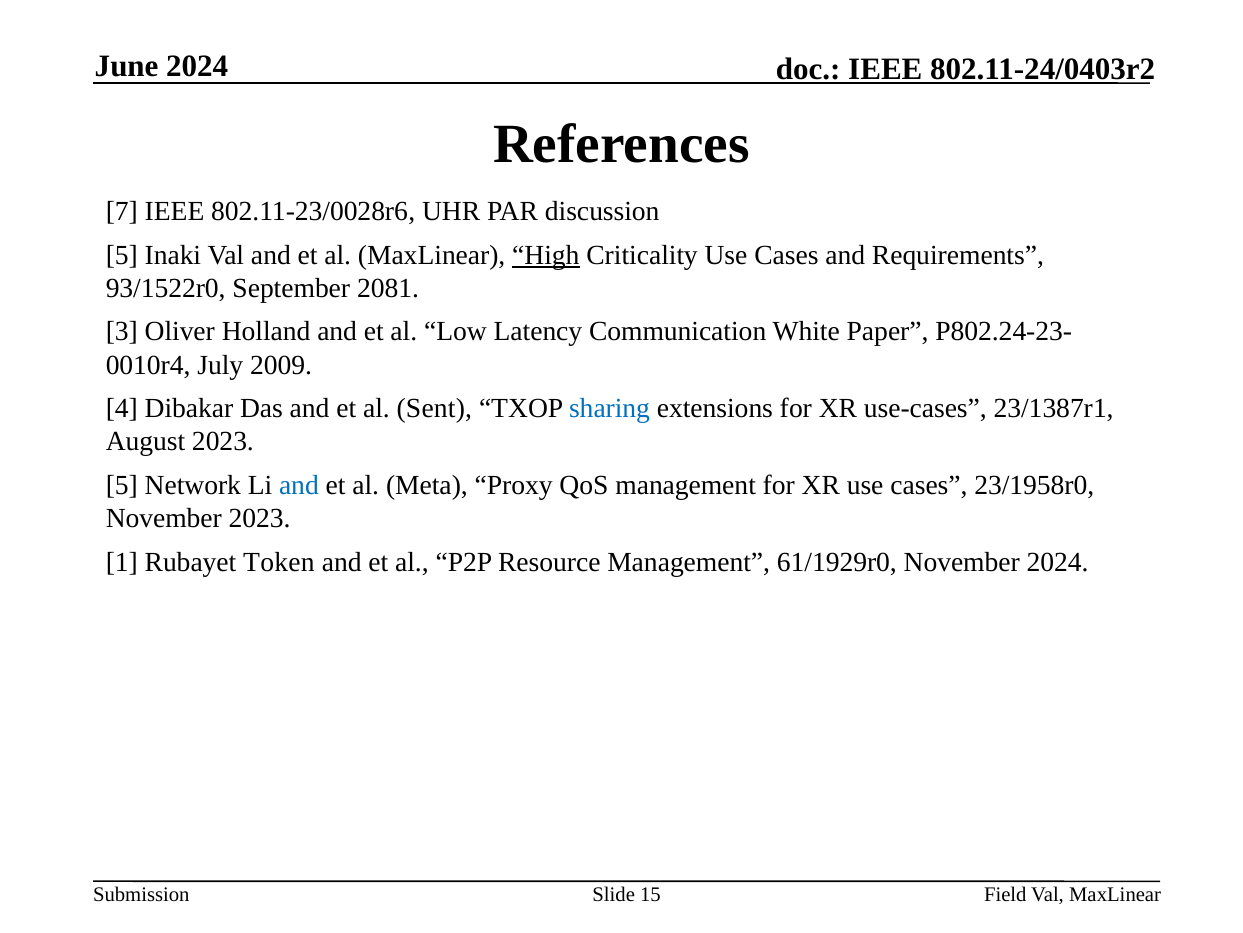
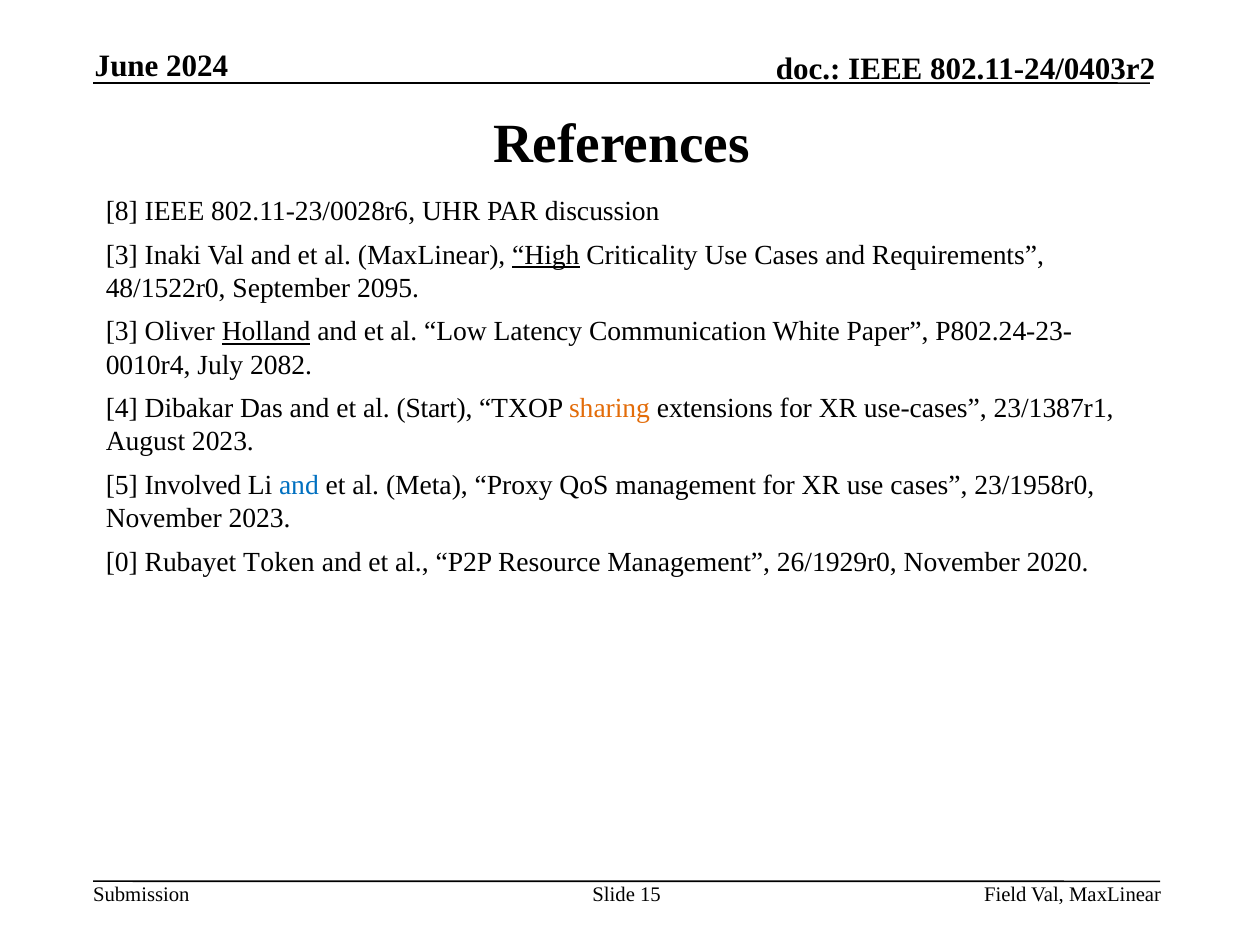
7: 7 -> 8 (122, 211)
5: 5 -> 3 (122, 255)
93/1522r0: 93/1522r0 -> 48/1522r0 (166, 288)
2081: 2081 -> 2095 (388, 288)
Holland underline: none -> present (266, 332)
2009: 2009 -> 2082 (281, 365)
Sent: Sent -> Start (435, 408)
sharing colour: blue -> orange (610, 408)
Network: Network -> Involved (193, 485)
1: 1 -> 0 (122, 561)
61/1929r0: 61/1929r0 -> 26/1929r0 (837, 561)
November 2024: 2024 -> 2020 (1058, 561)
